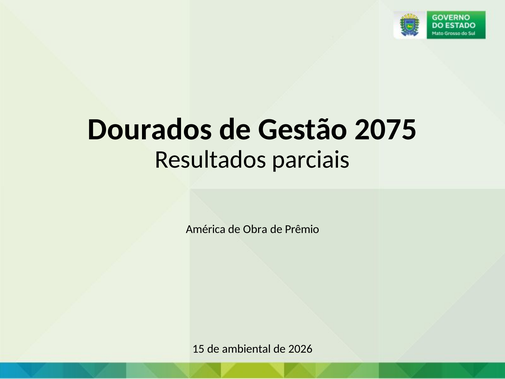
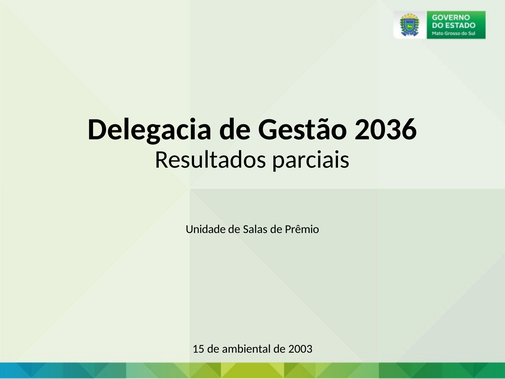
Dourados: Dourados -> Delegacia (150, 129)
2075: 2075 -> 2036 (386, 129)
América: América -> Unidade (206, 229)
Obra: Obra -> Salas (255, 229)
2026: 2026 -> 2003 (300, 349)
